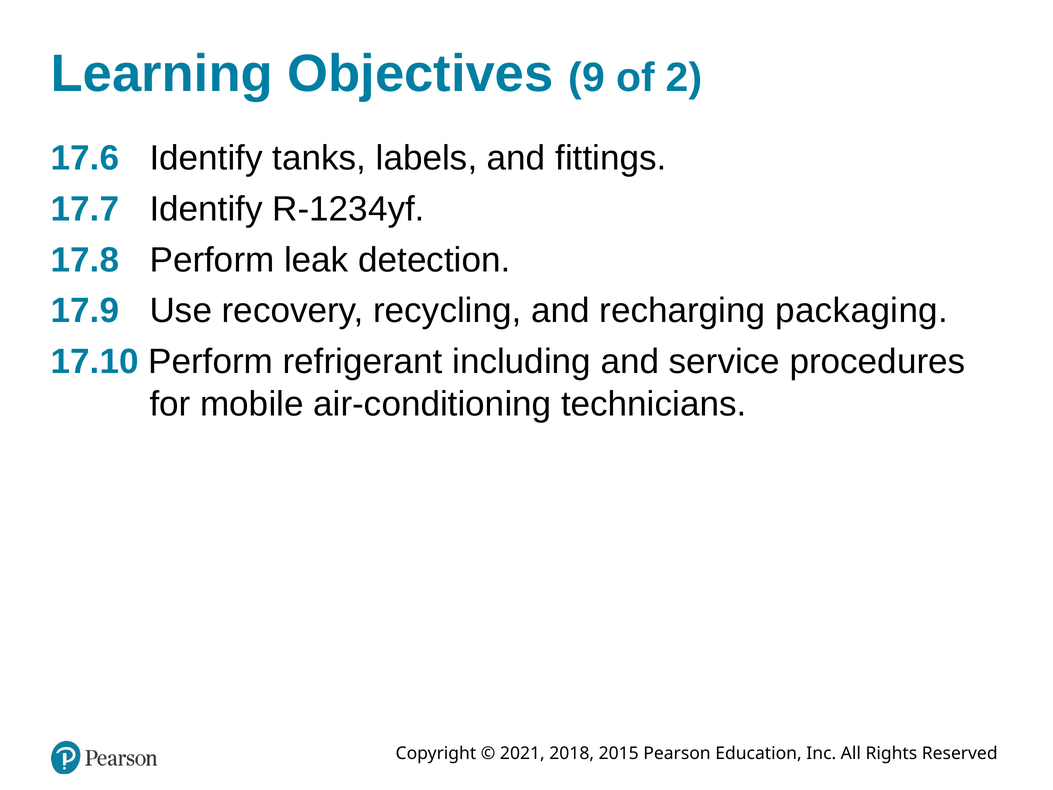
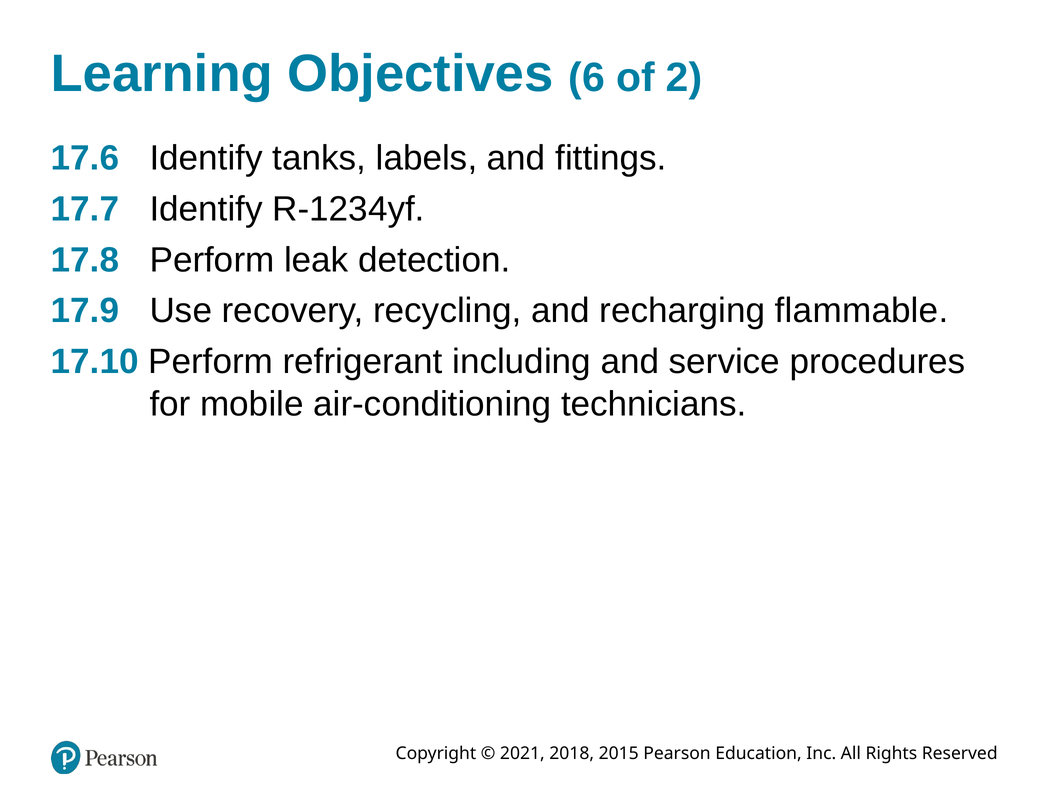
9: 9 -> 6 (587, 78)
packaging: packaging -> flammable (862, 311)
